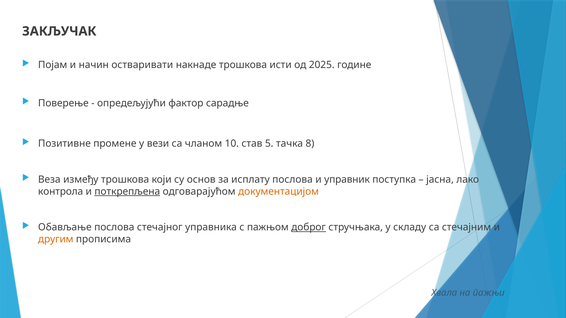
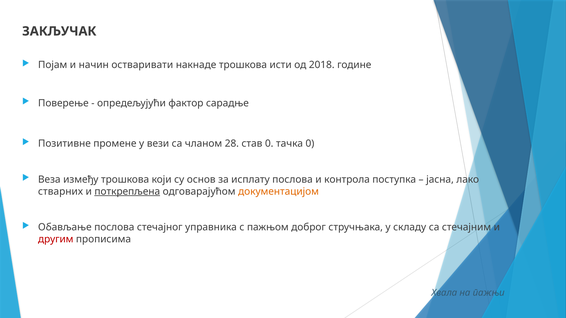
2025: 2025 -> 2018 (322, 65)
10: 10 -> 28 (232, 144)
став 5: 5 -> 0 (269, 144)
тачка 8: 8 -> 0 (310, 144)
управник: управник -> контрола (347, 180)
контрола: контрола -> стварних (61, 192)
доброг underline: present -> none (309, 228)
другим colour: orange -> red (56, 240)
